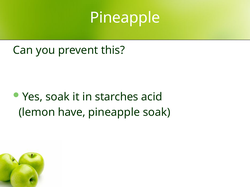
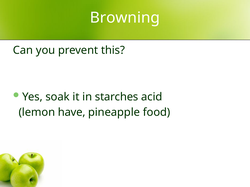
Pineapple: Pineapple -> Browning (125, 18)
pineapple soak: soak -> food (157, 113)
